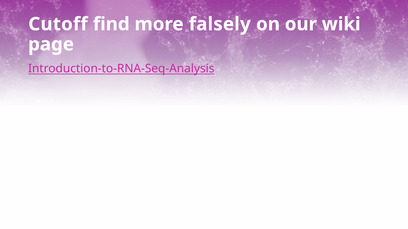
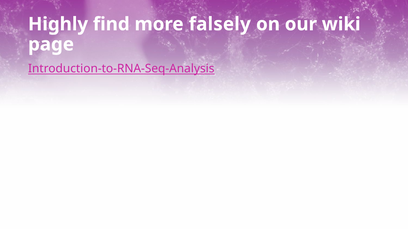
Cutoff: Cutoff -> Highly (58, 24)
